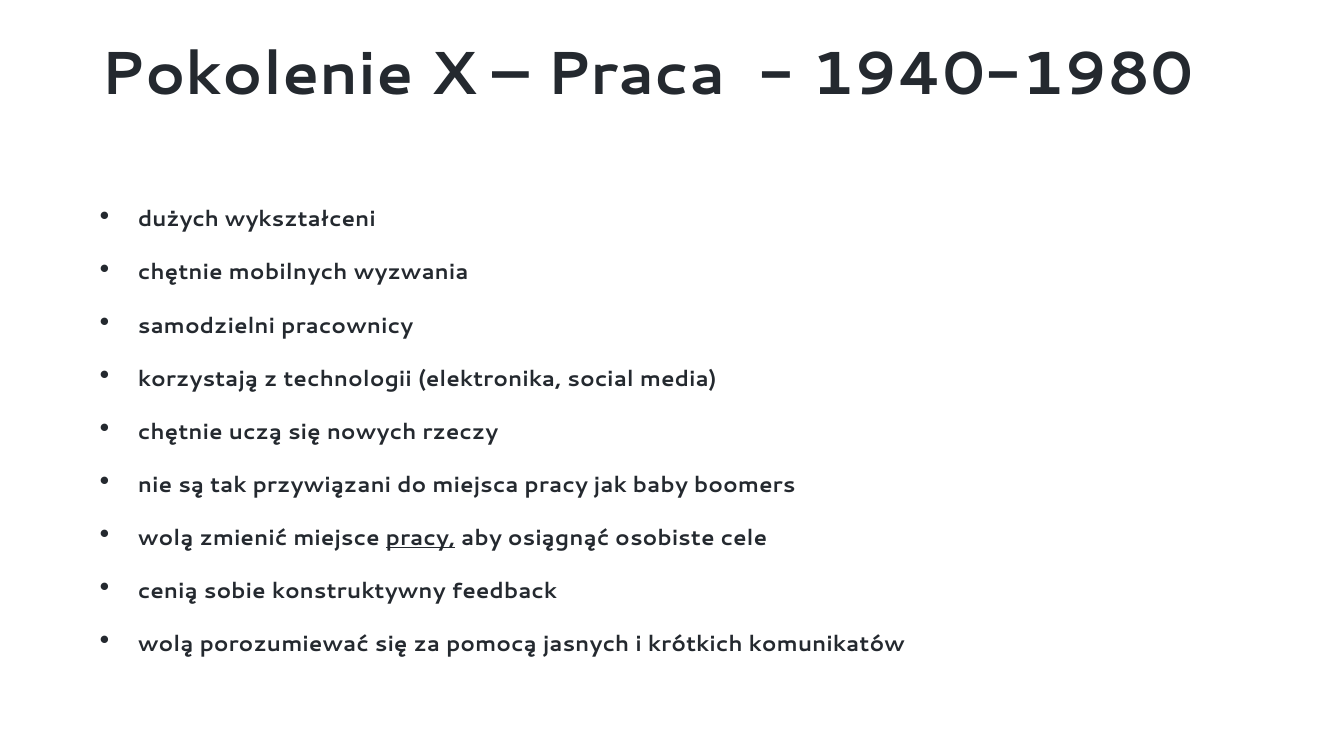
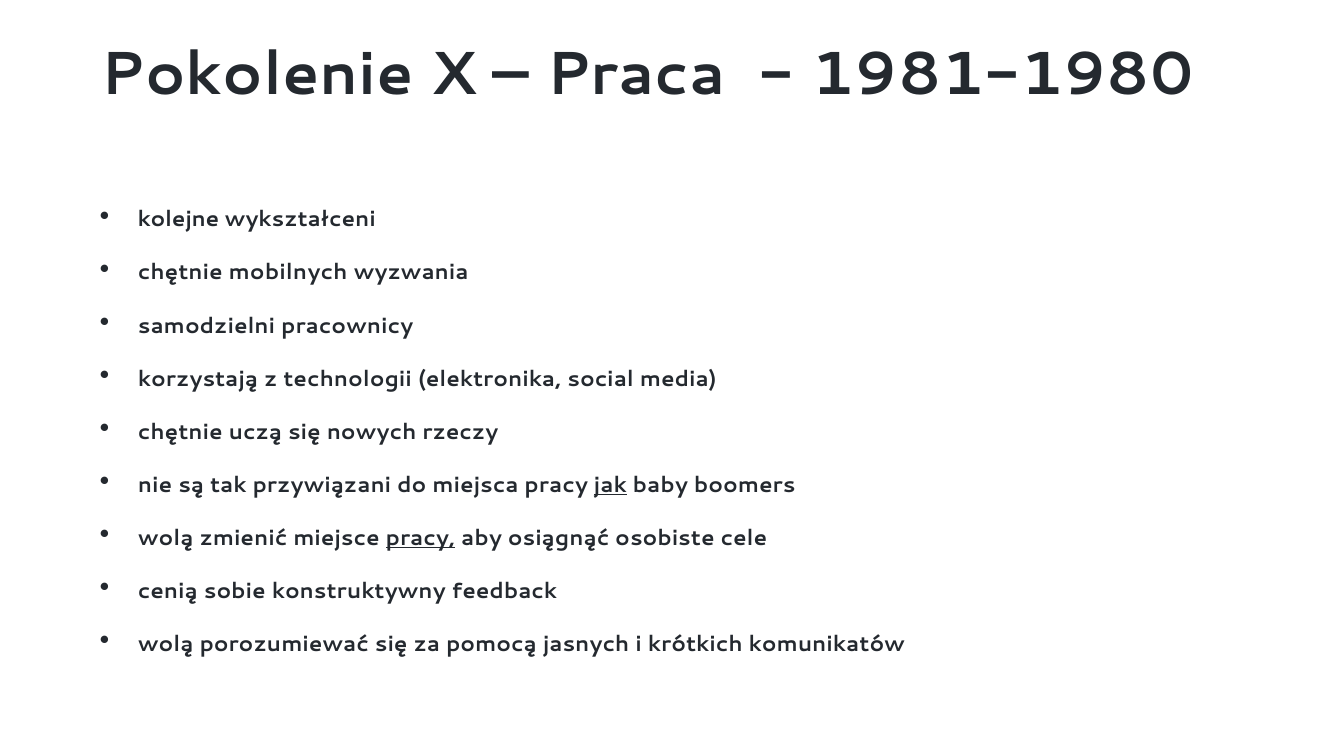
1940-1980: 1940-1980 -> 1981-1980 (1002, 75)
dużych: dużych -> kolejne (178, 219)
jak underline: none -> present (610, 485)
